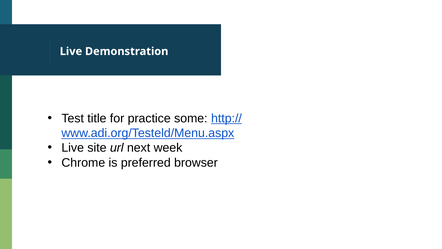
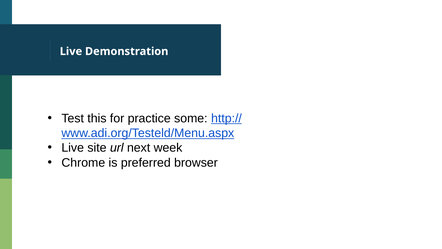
title: title -> this (97, 118)
